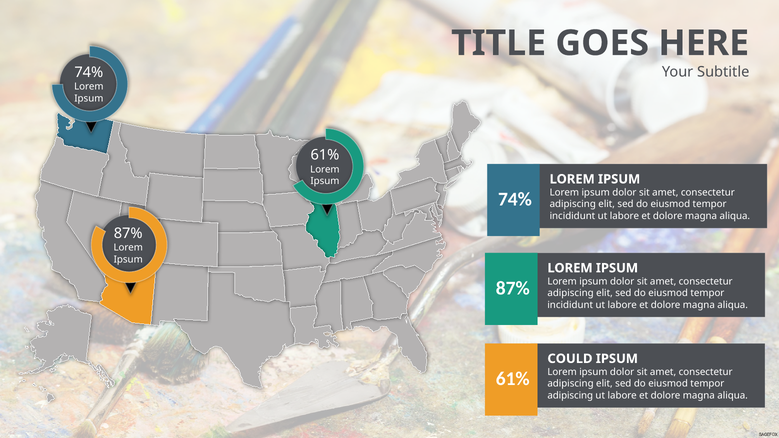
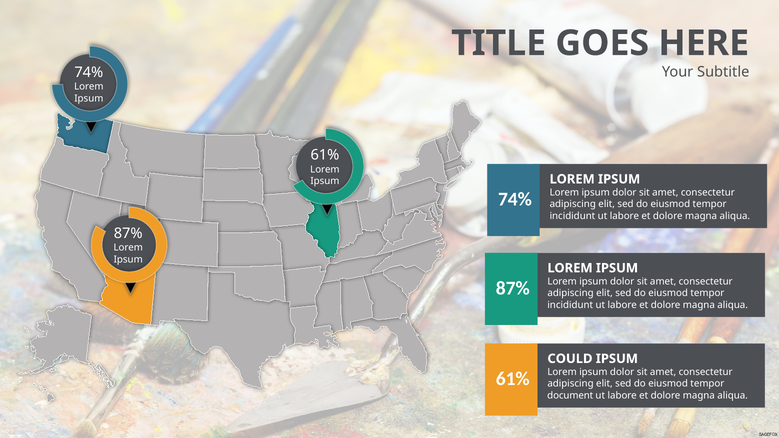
adipiscing: adipiscing -> document (570, 396)
